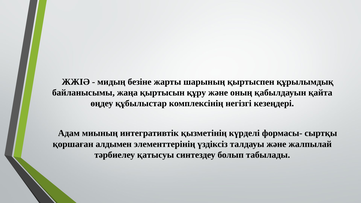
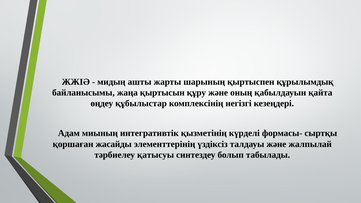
безіне: безіне -> ашты (140, 82)
алдымен: алдымен -> жасайды (114, 144)
